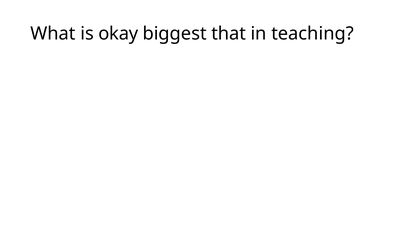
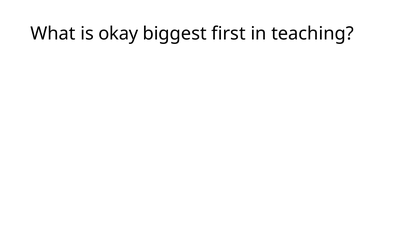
that: that -> first (229, 34)
